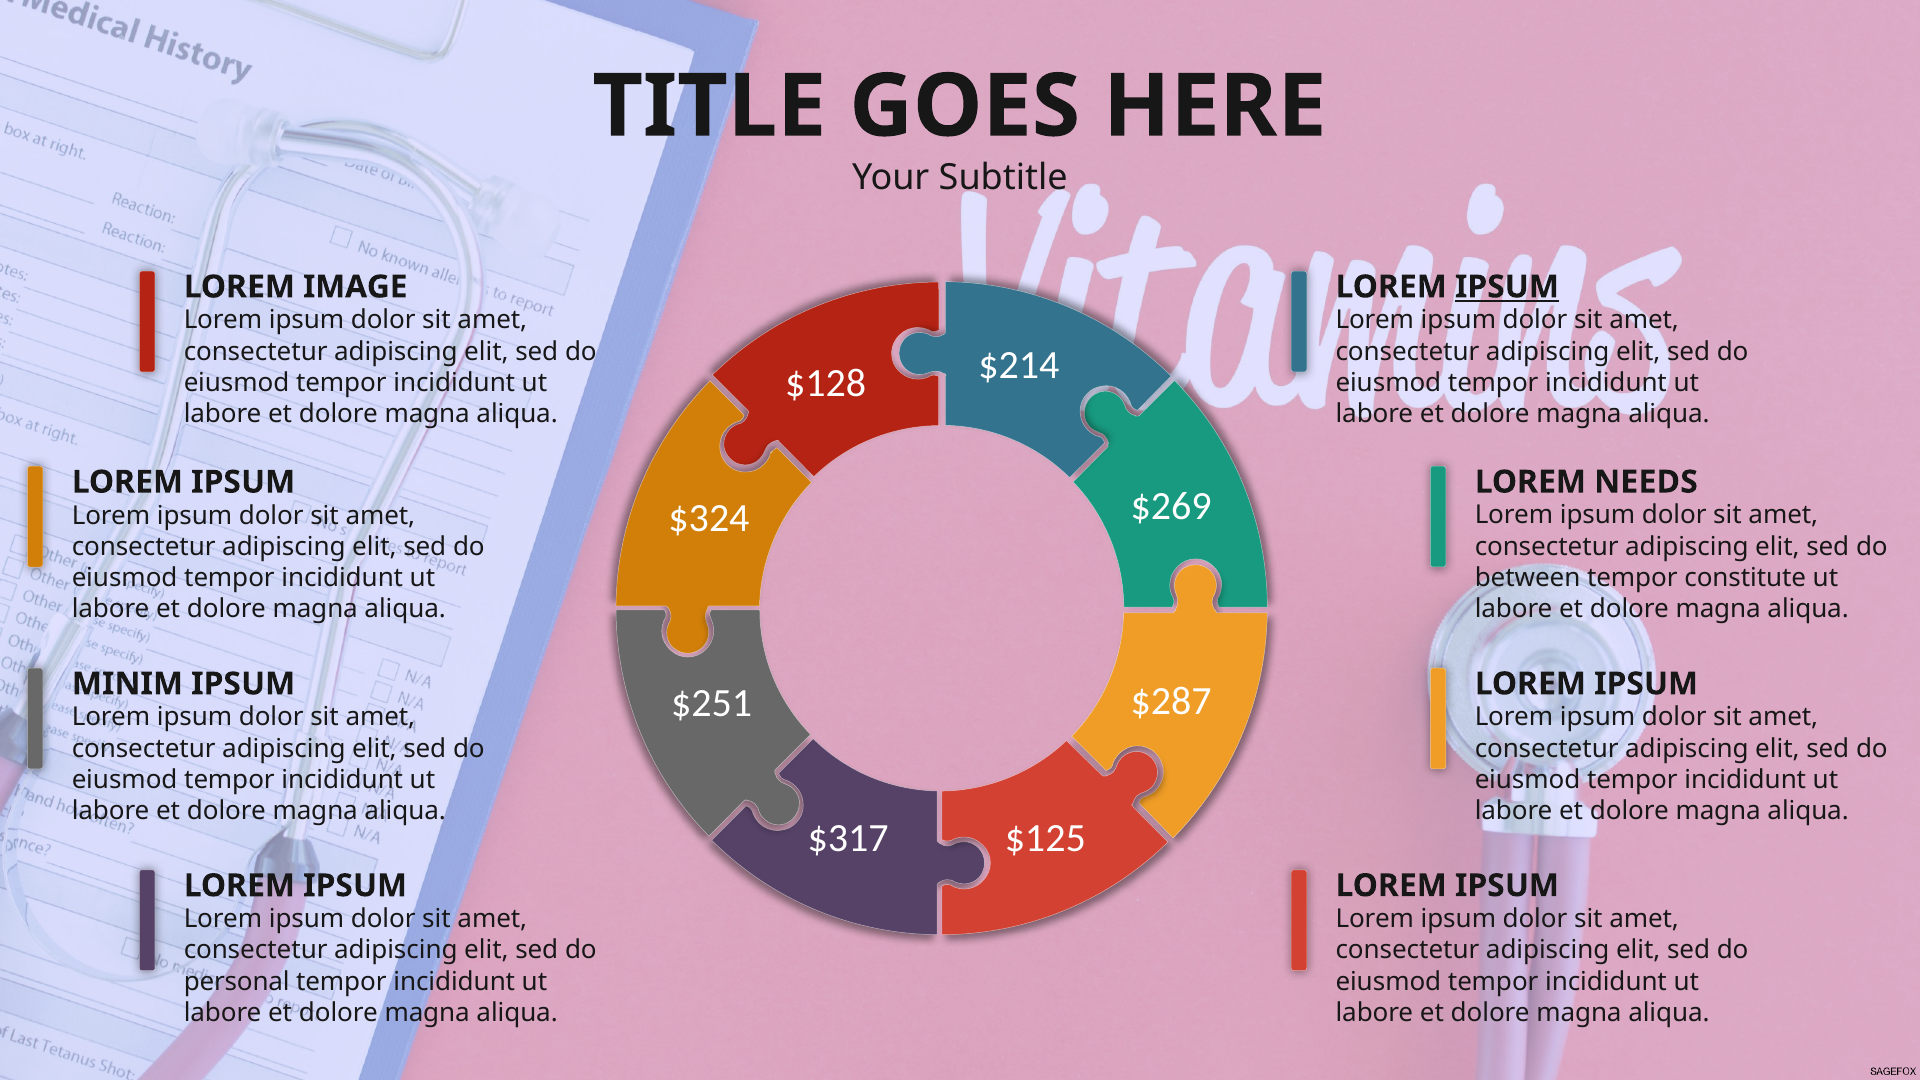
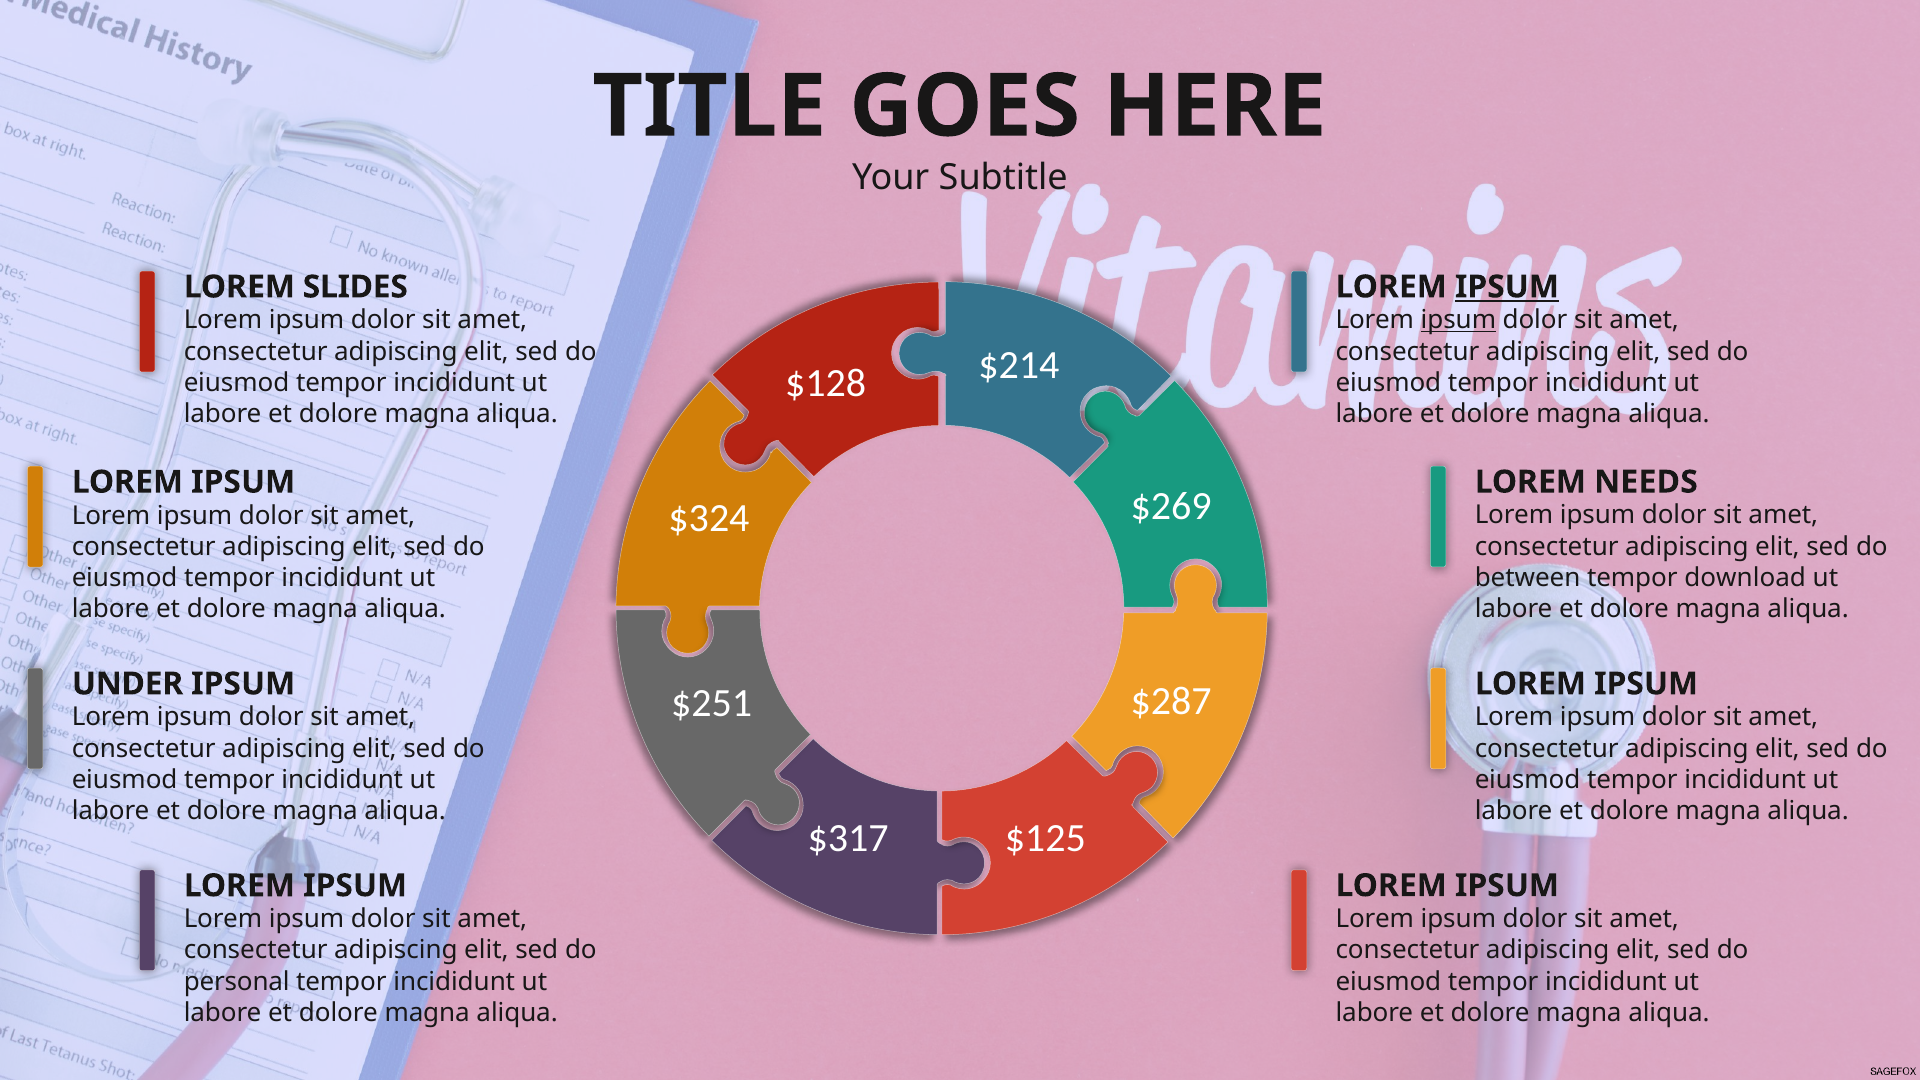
IMAGE: IMAGE -> SLIDES (355, 287)
ipsum underline: none -> present (1458, 320)
constitute: constitute -> download (1745, 578)
MINIM: MINIM -> UNDER (128, 684)
